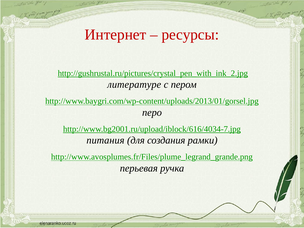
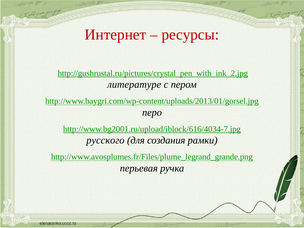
питания: питания -> русского (105, 140)
